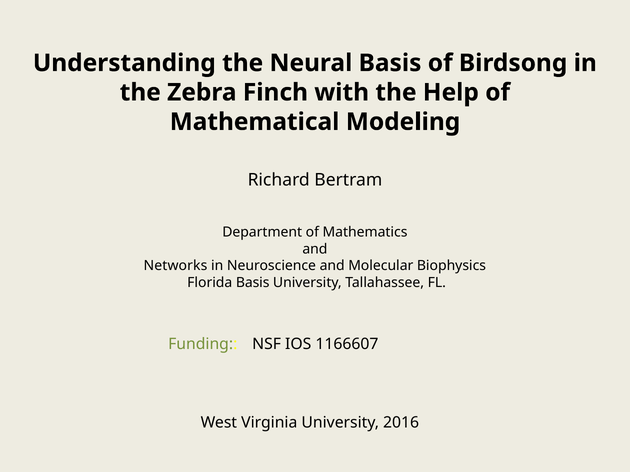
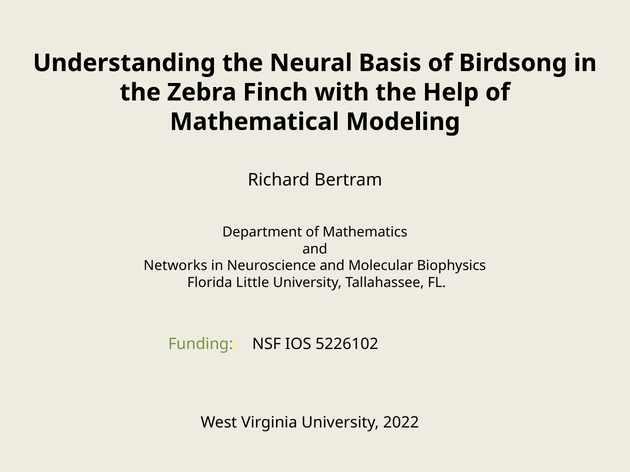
Florida Basis: Basis -> Little (253, 283)
1166607: 1166607 -> 5226102 (347, 344)
2016: 2016 -> 2022 (401, 423)
